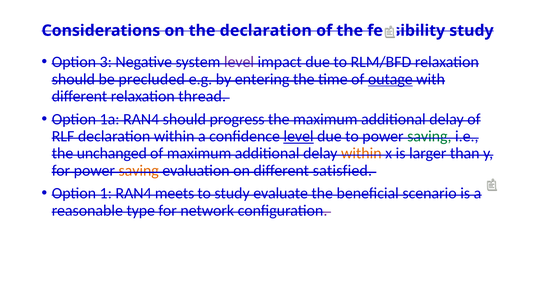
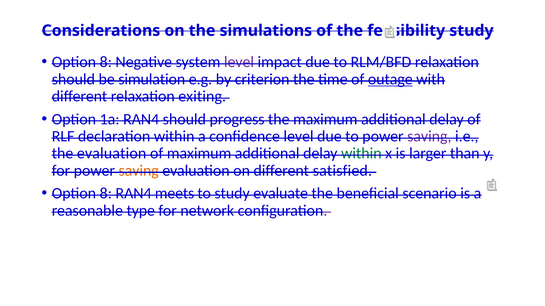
the declaration: declaration -> simulations (266, 31)
3: 3 -> 8 (106, 62)
precluded: precluded -> simulation (152, 79)
entering: entering -> criterion (262, 79)
thread: thread -> exiting (202, 97)
level underline: present -> none (299, 137)
saving colour: green -> purple (429, 137)
the unchanged: unchanged -> evaluation (112, 154)
within colour: orange -> green (361, 154)
1: 1 -> 8 (106, 194)
